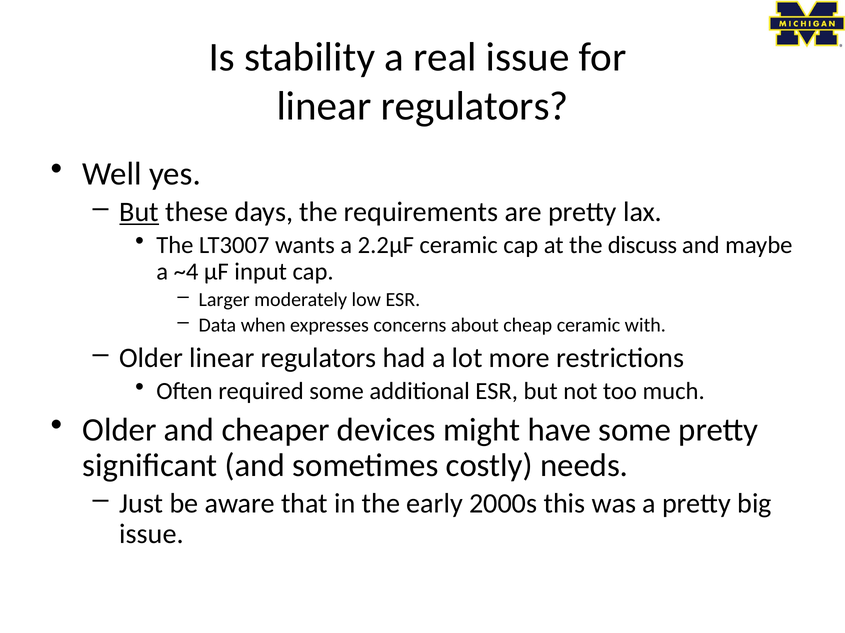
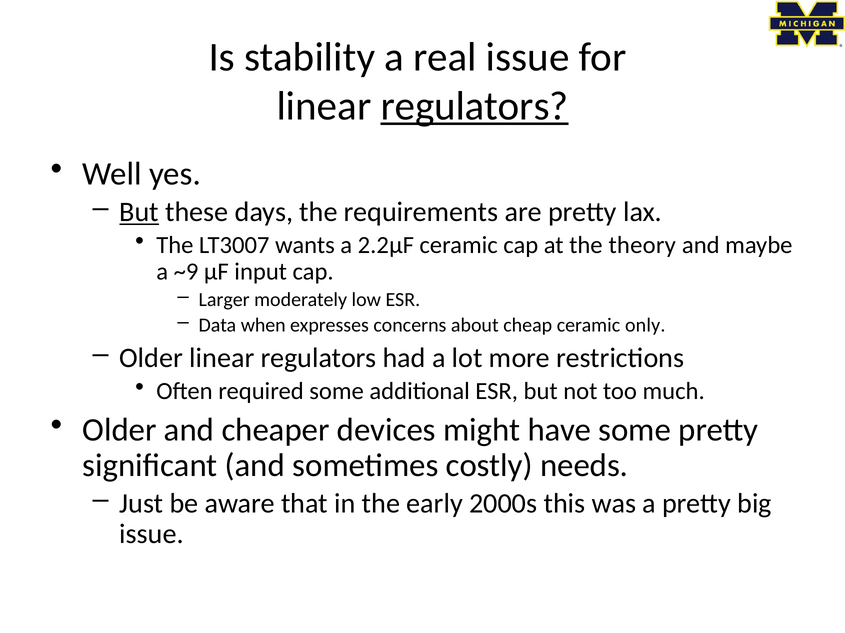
regulators underline: none -> present (475, 106)
discuss: discuss -> theory (642, 245)
~4: ~4 -> ~9 (186, 272)
with: with -> only (645, 326)
